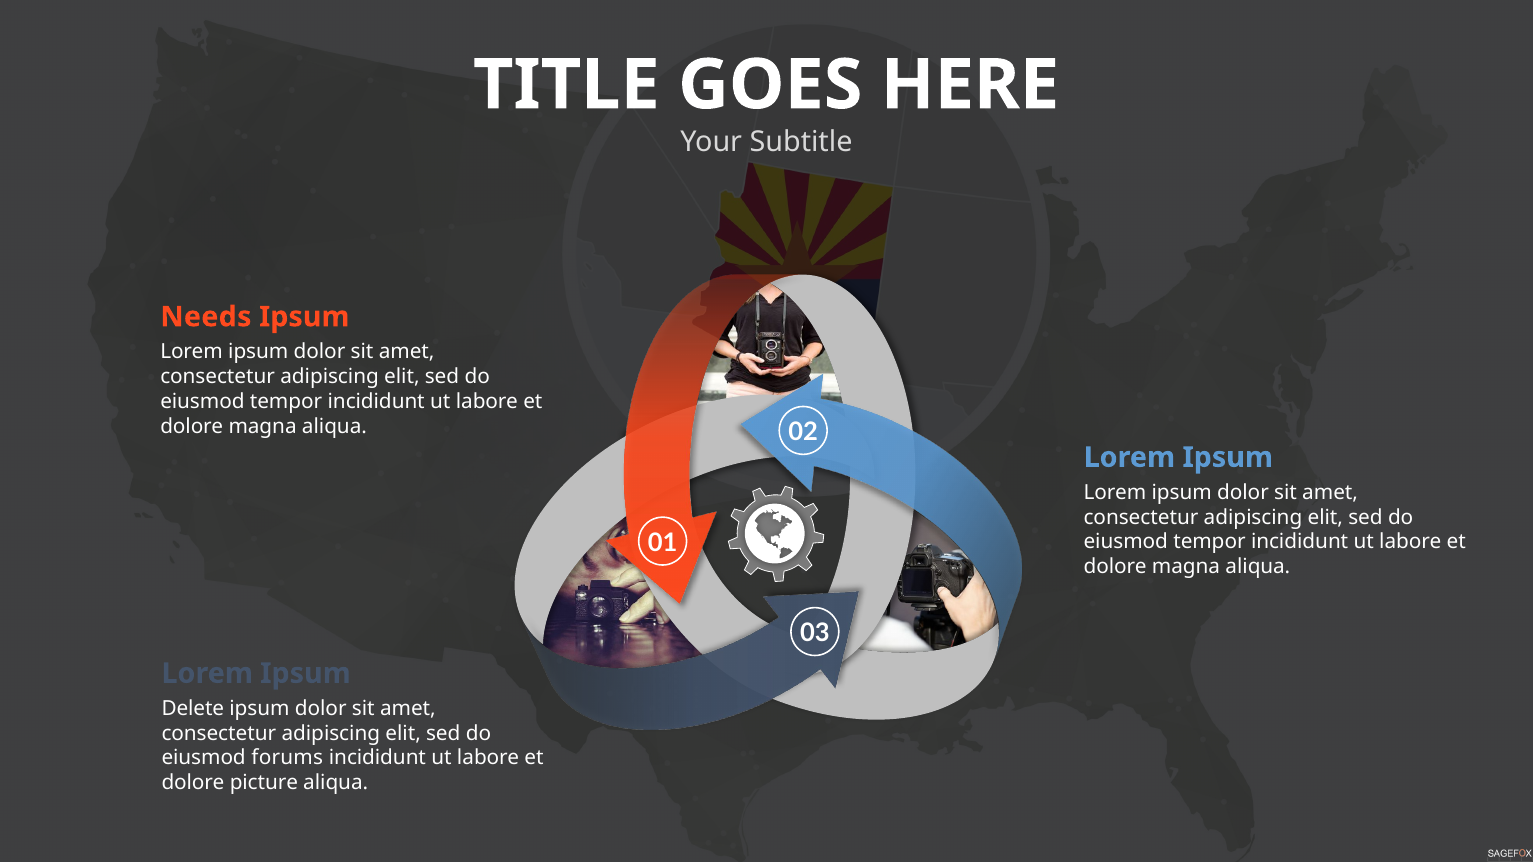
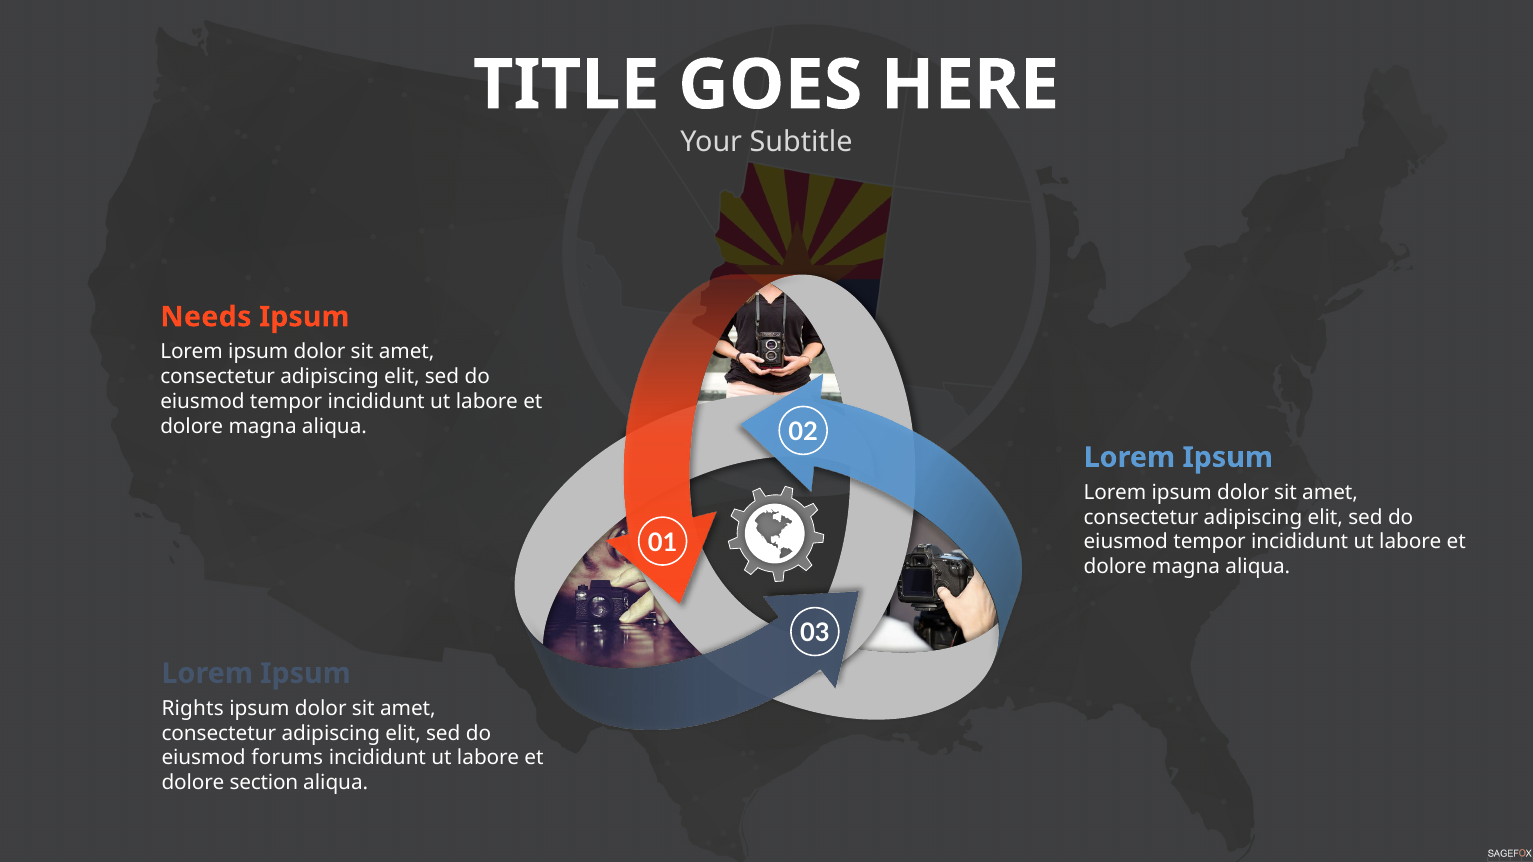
Delete: Delete -> Rights (193, 708)
picture: picture -> section (264, 783)
